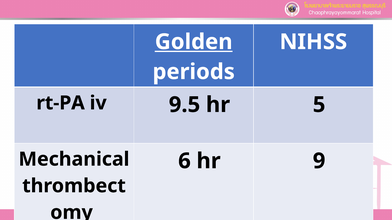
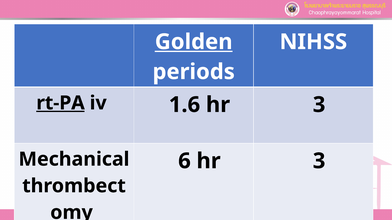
rt-PA underline: none -> present (61, 103)
9.5: 9.5 -> 1.6 (184, 105)
5: 5 -> 3 (319, 105)
6 hr 9: 9 -> 3 (319, 161)
